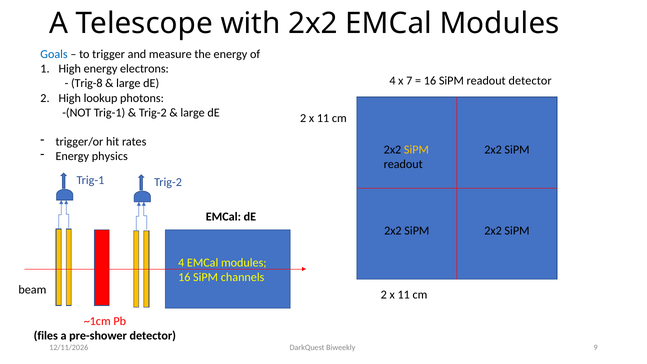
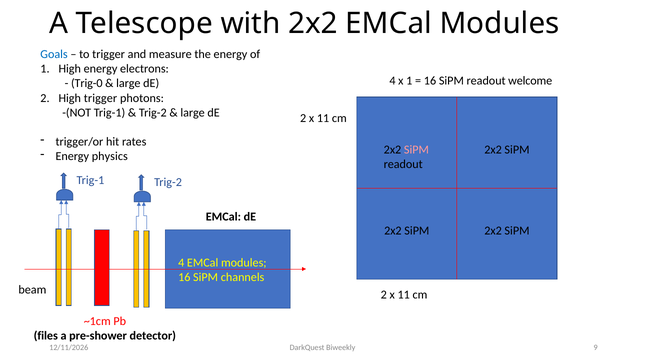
x 7: 7 -> 1 (409, 81)
readout detector: detector -> welcome (530, 81)
Trig-8: Trig-8 -> Trig-0 (87, 83)
High lookup: lookup -> trigger (100, 98)
SiPM colour: yellow -> pink (416, 150)
